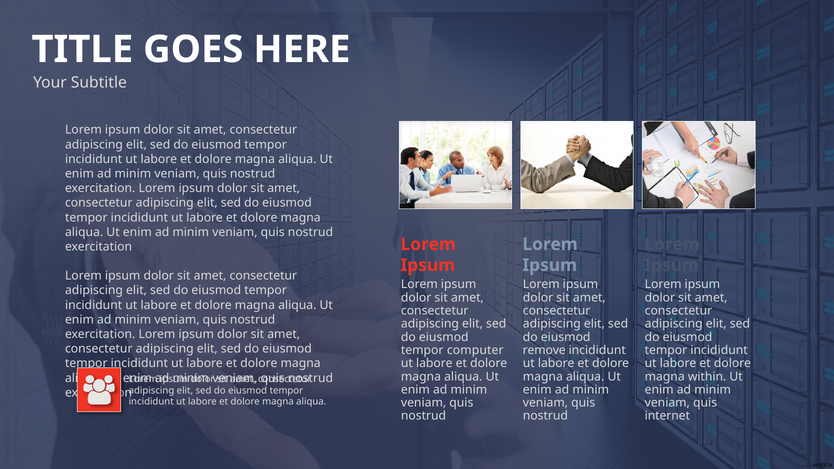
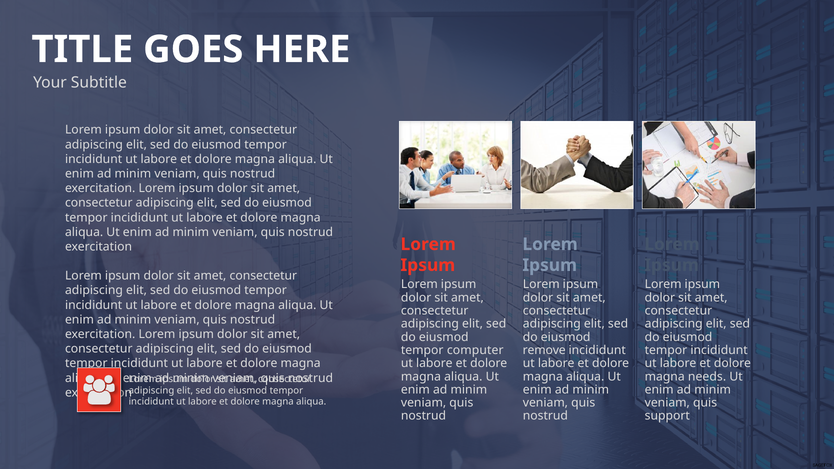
within: within -> needs (707, 377)
internet: internet -> support (667, 416)
